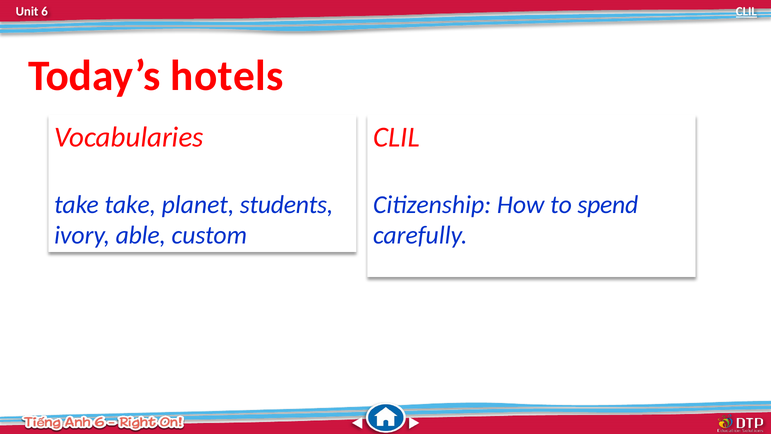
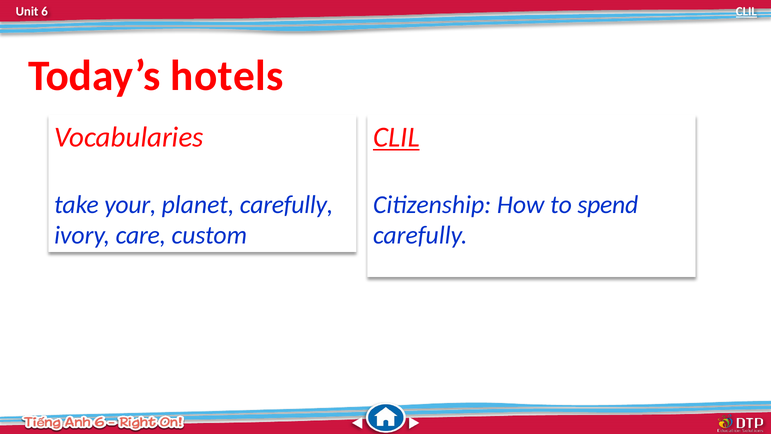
CLIL underline: none -> present (396, 137)
take take: take -> your (130, 204)
planet students: students -> carefully (287, 204)
able: able -> care (141, 235)
